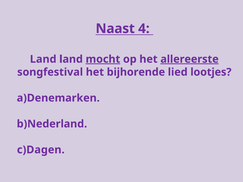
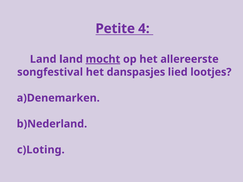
Naast: Naast -> Petite (115, 29)
allereerste underline: present -> none (190, 59)
bijhorende: bijhorende -> danspasjes (136, 72)
c)Dagen: c)Dagen -> c)Loting (41, 150)
